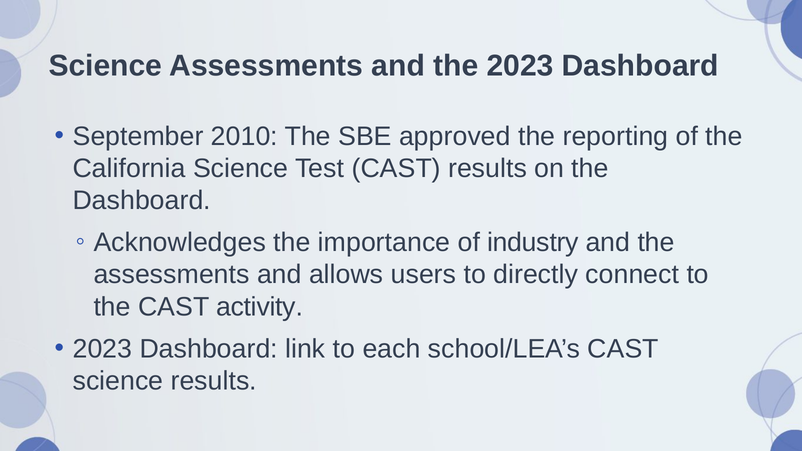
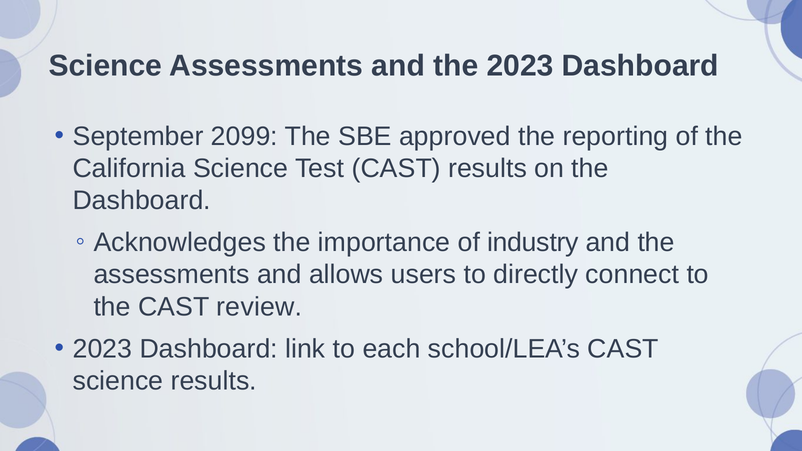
2010: 2010 -> 2099 (244, 136)
activity: activity -> review (259, 307)
